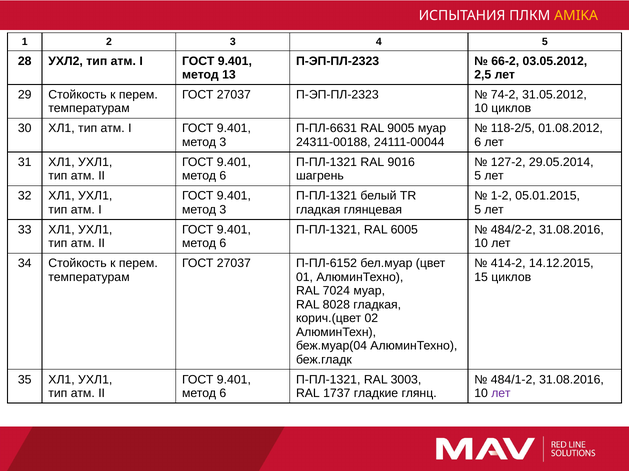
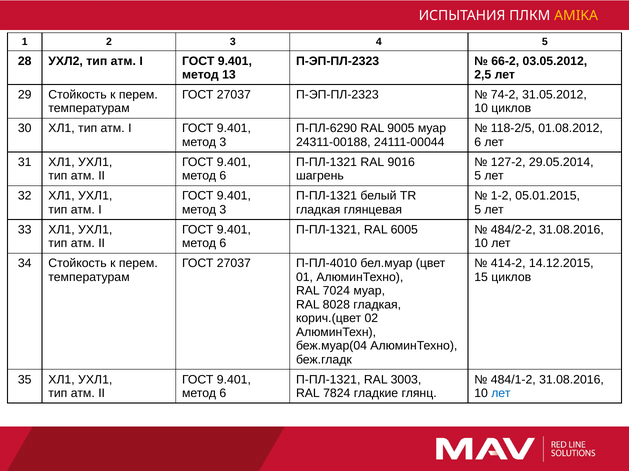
П-ПЛ-6631: П-ПЛ-6631 -> П-ПЛ-6290 (327, 129)
П-ПЛ-6152: П-ПЛ-6152 -> П-ПЛ-4010 (327, 264)
1737: 1737 -> 7824 (337, 394)
лет colour: purple -> blue (501, 394)
